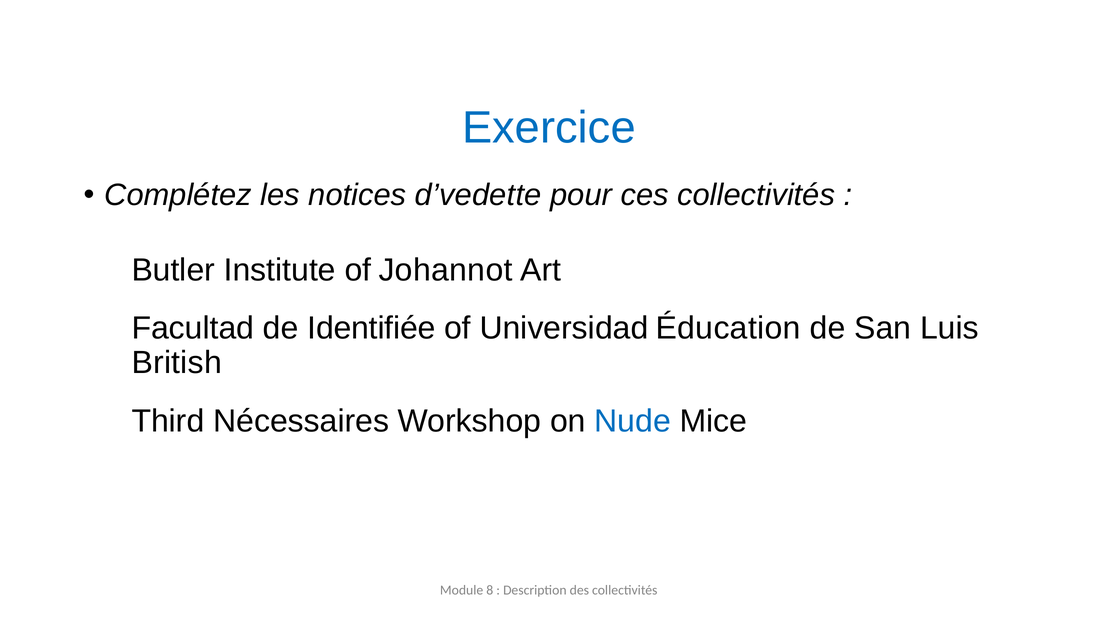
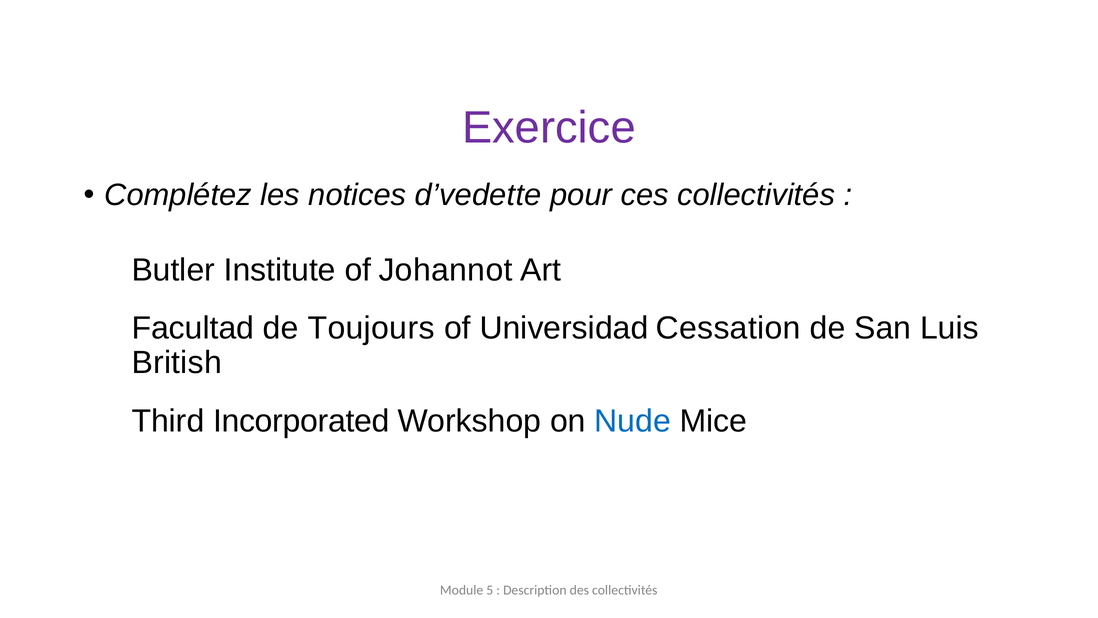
Exercice colour: blue -> purple (549, 128)
Identifiée: Identifiée -> Toujours (371, 328)
Éducation: Éducation -> Cessation (728, 328)
Nécessaires: Nécessaires -> Incorporated (301, 421)
8: 8 -> 5 (490, 590)
